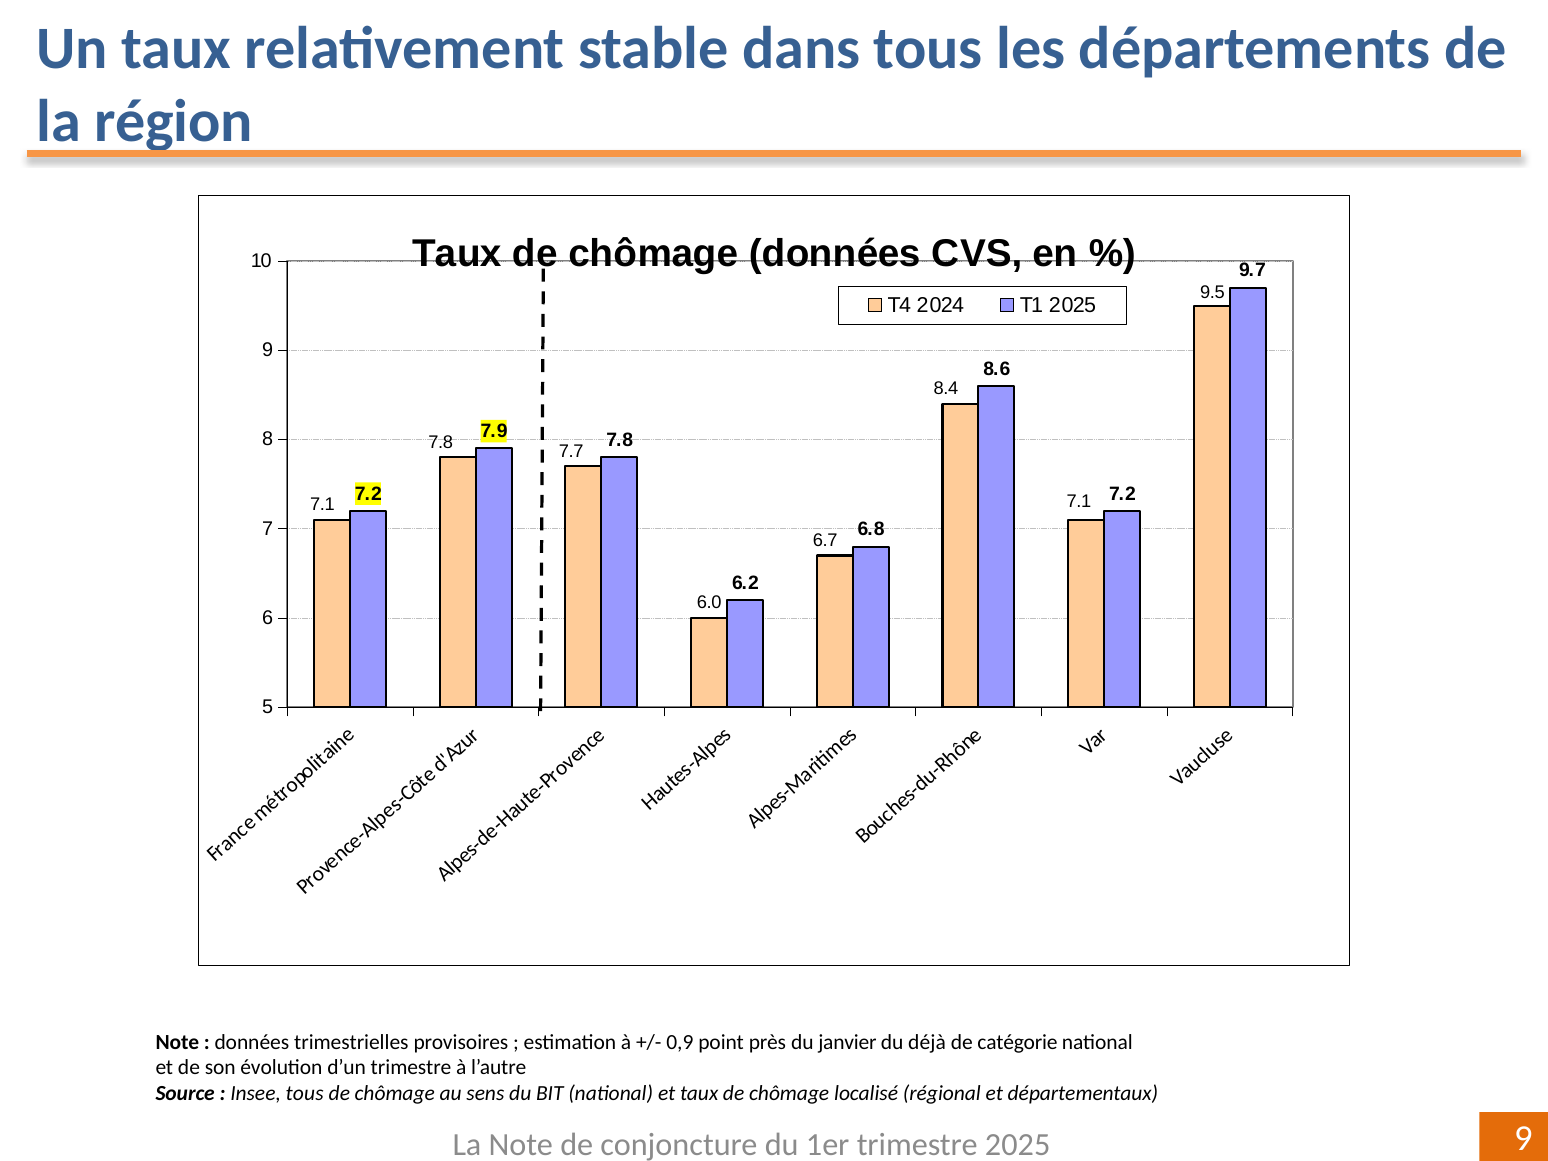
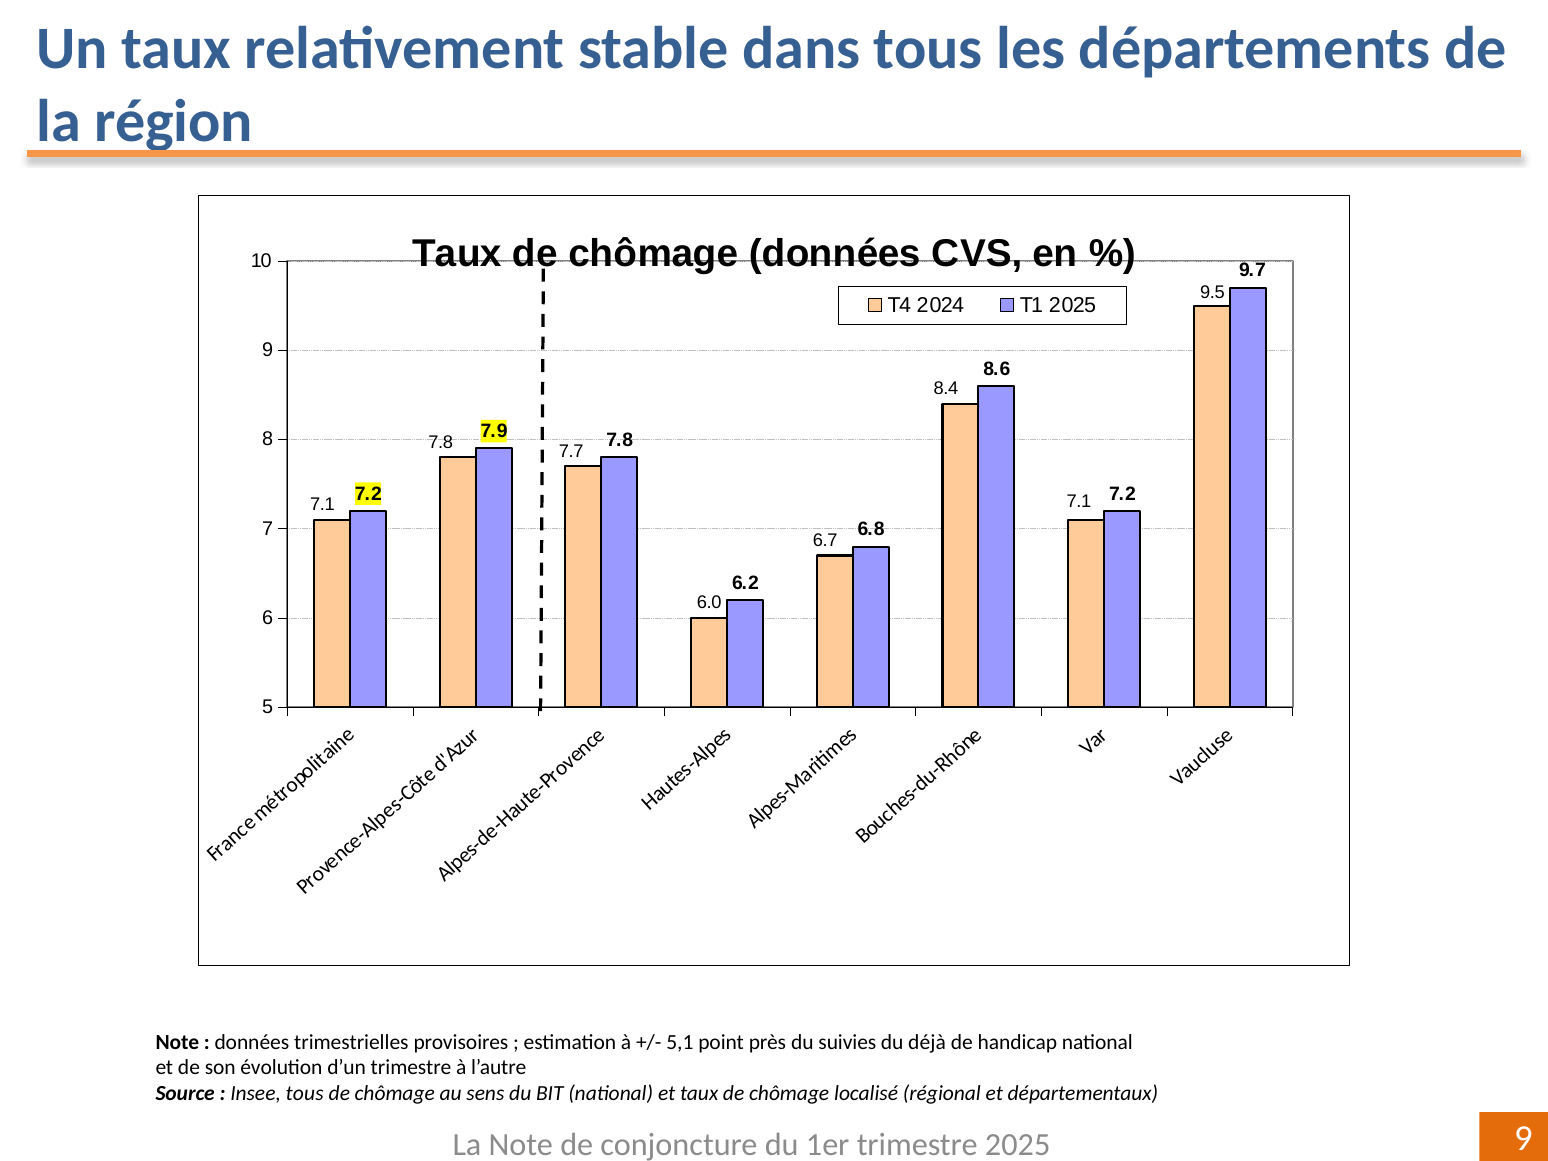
0,9: 0,9 -> 5,1 (680, 1042)
janvier: janvier -> suivies (847, 1042)
catégorie: catégorie -> handicap (1017, 1042)
